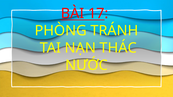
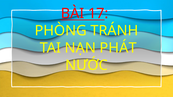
THÁC: THÁC -> PHÁT (118, 48)
